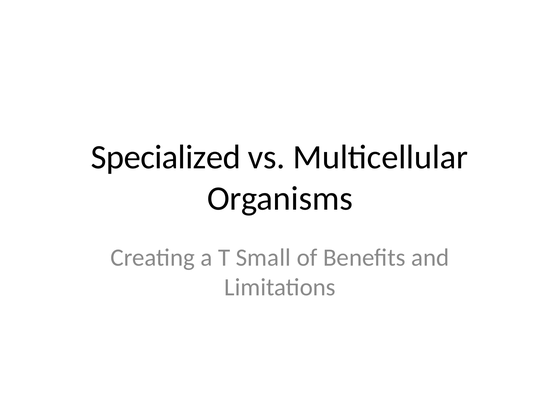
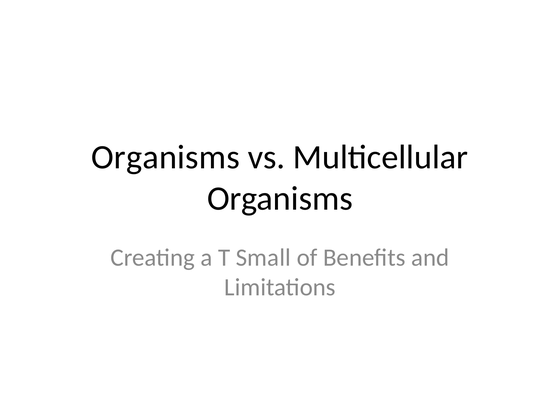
Specialized: Specialized -> Organisms (165, 157)
